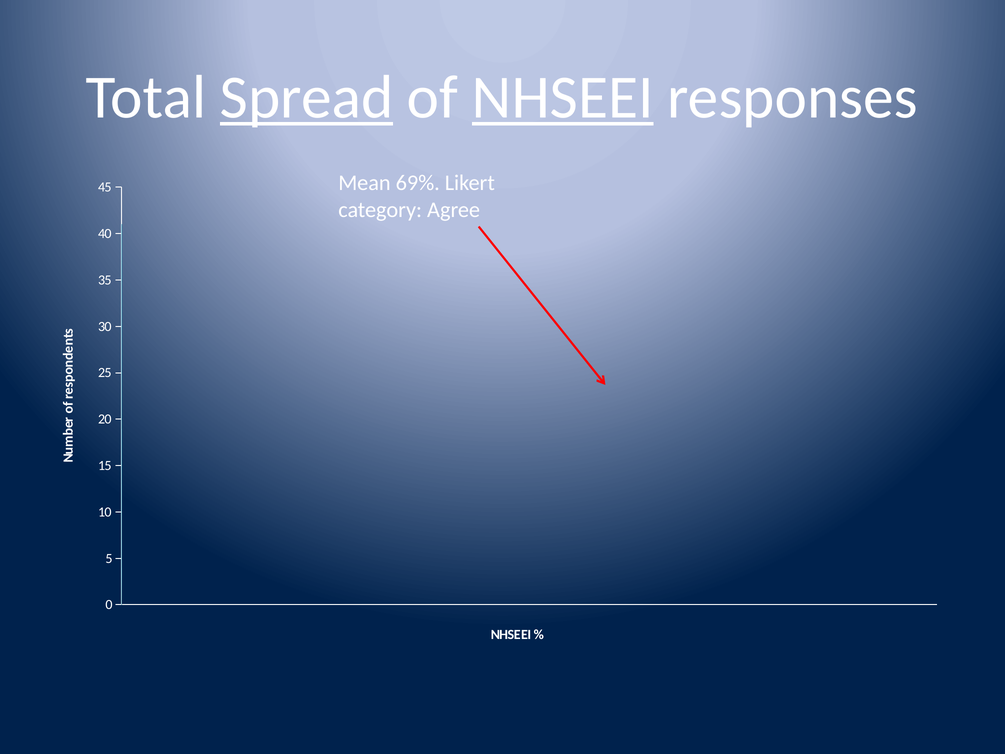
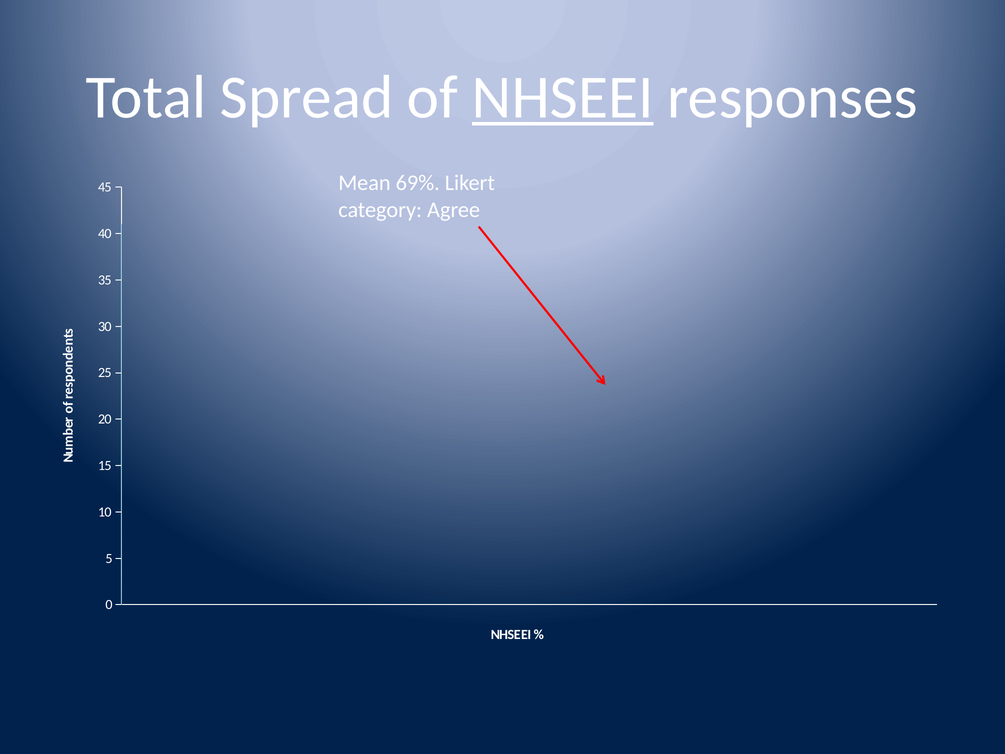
Spread underline: present -> none (307, 97)
